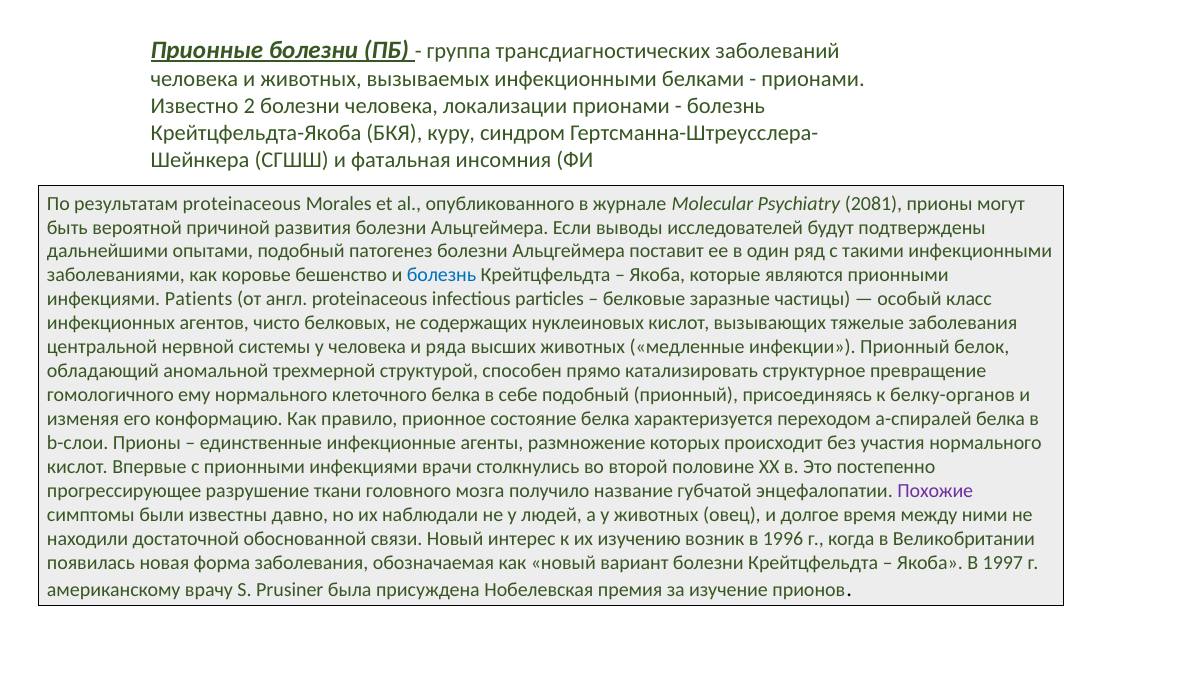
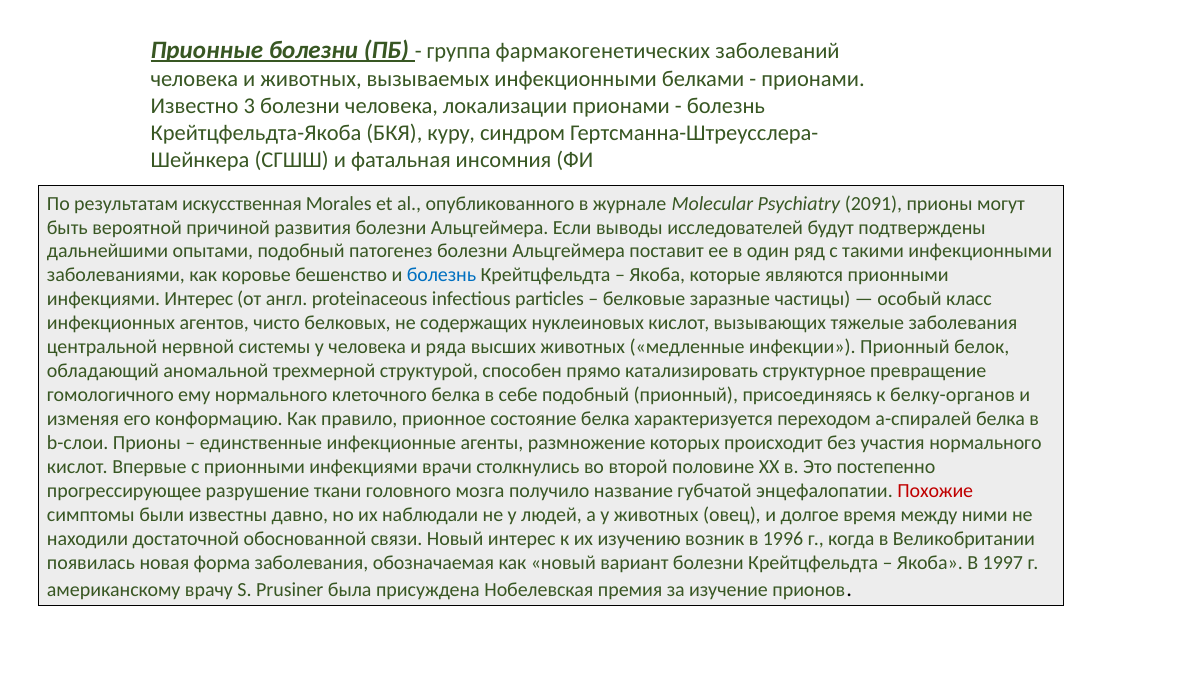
трансдиагностических: трансдиагностических -> фармакогенетических (603, 51)
2: 2 -> 3 (249, 106)
результатам proteinaceous: proteinaceous -> искусственная (242, 203)
2081: 2081 -> 2091 (874, 203)
инфекциями Patients: Patients -> Интерес (199, 299)
Похожие colour: purple -> red (935, 491)
